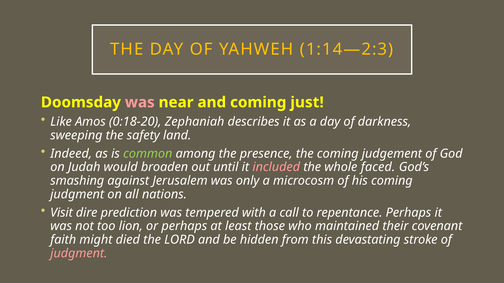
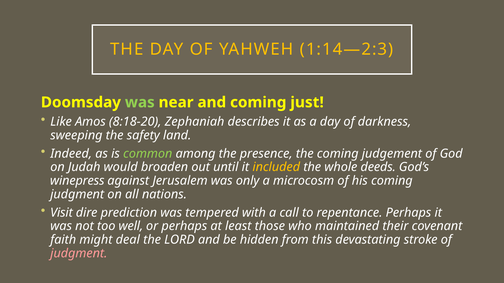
was colour: pink -> light green (140, 103)
0:18-20: 0:18-20 -> 8:18-20 (135, 122)
included colour: pink -> yellow (276, 167)
faced: faced -> deeds (378, 167)
smashing: smashing -> winepress (77, 181)
lion: lion -> well (131, 227)
died: died -> deal (128, 240)
